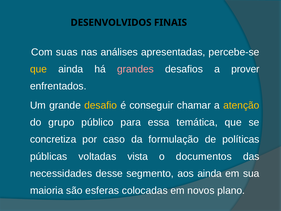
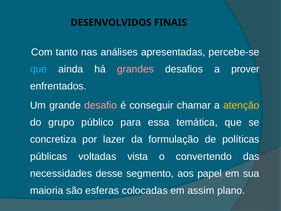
suas: suas -> tanto (67, 52)
que colour: yellow -> light blue (39, 69)
desafio colour: yellow -> pink (101, 105)
caso: caso -> lazer (114, 139)
documentos: documentos -> convertendo (204, 156)
aos ainda: ainda -> papel (210, 173)
novos: novos -> assim (201, 190)
